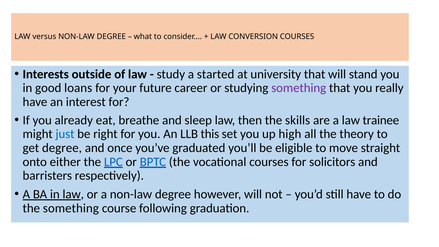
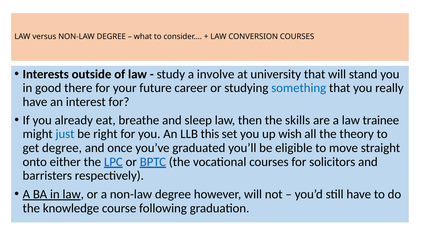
started: started -> involve (216, 74)
loans: loans -> there (78, 88)
something colour: purple -> blue (299, 88)
high: high -> wish (290, 134)
the something: something -> knowledge (71, 208)
